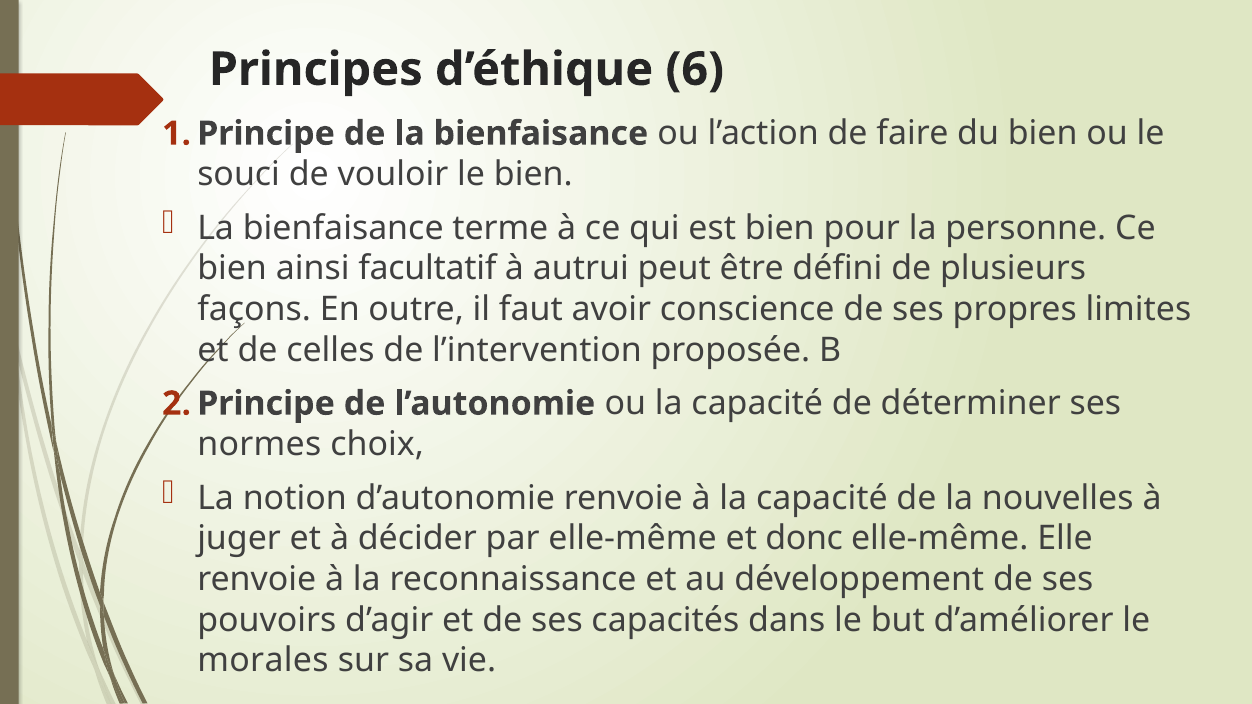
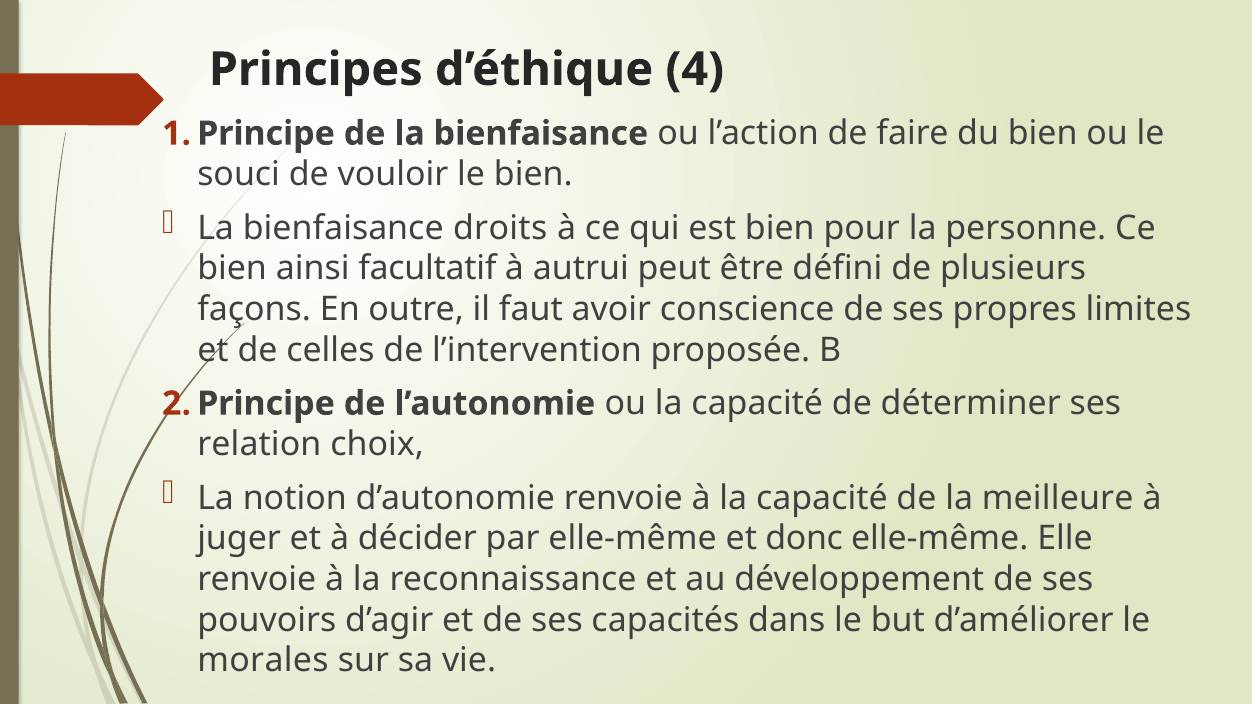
6: 6 -> 4 (695, 69)
terme: terme -> droits (500, 228)
normes: normes -> relation (259, 444)
nouvelles: nouvelles -> meilleure (1058, 498)
